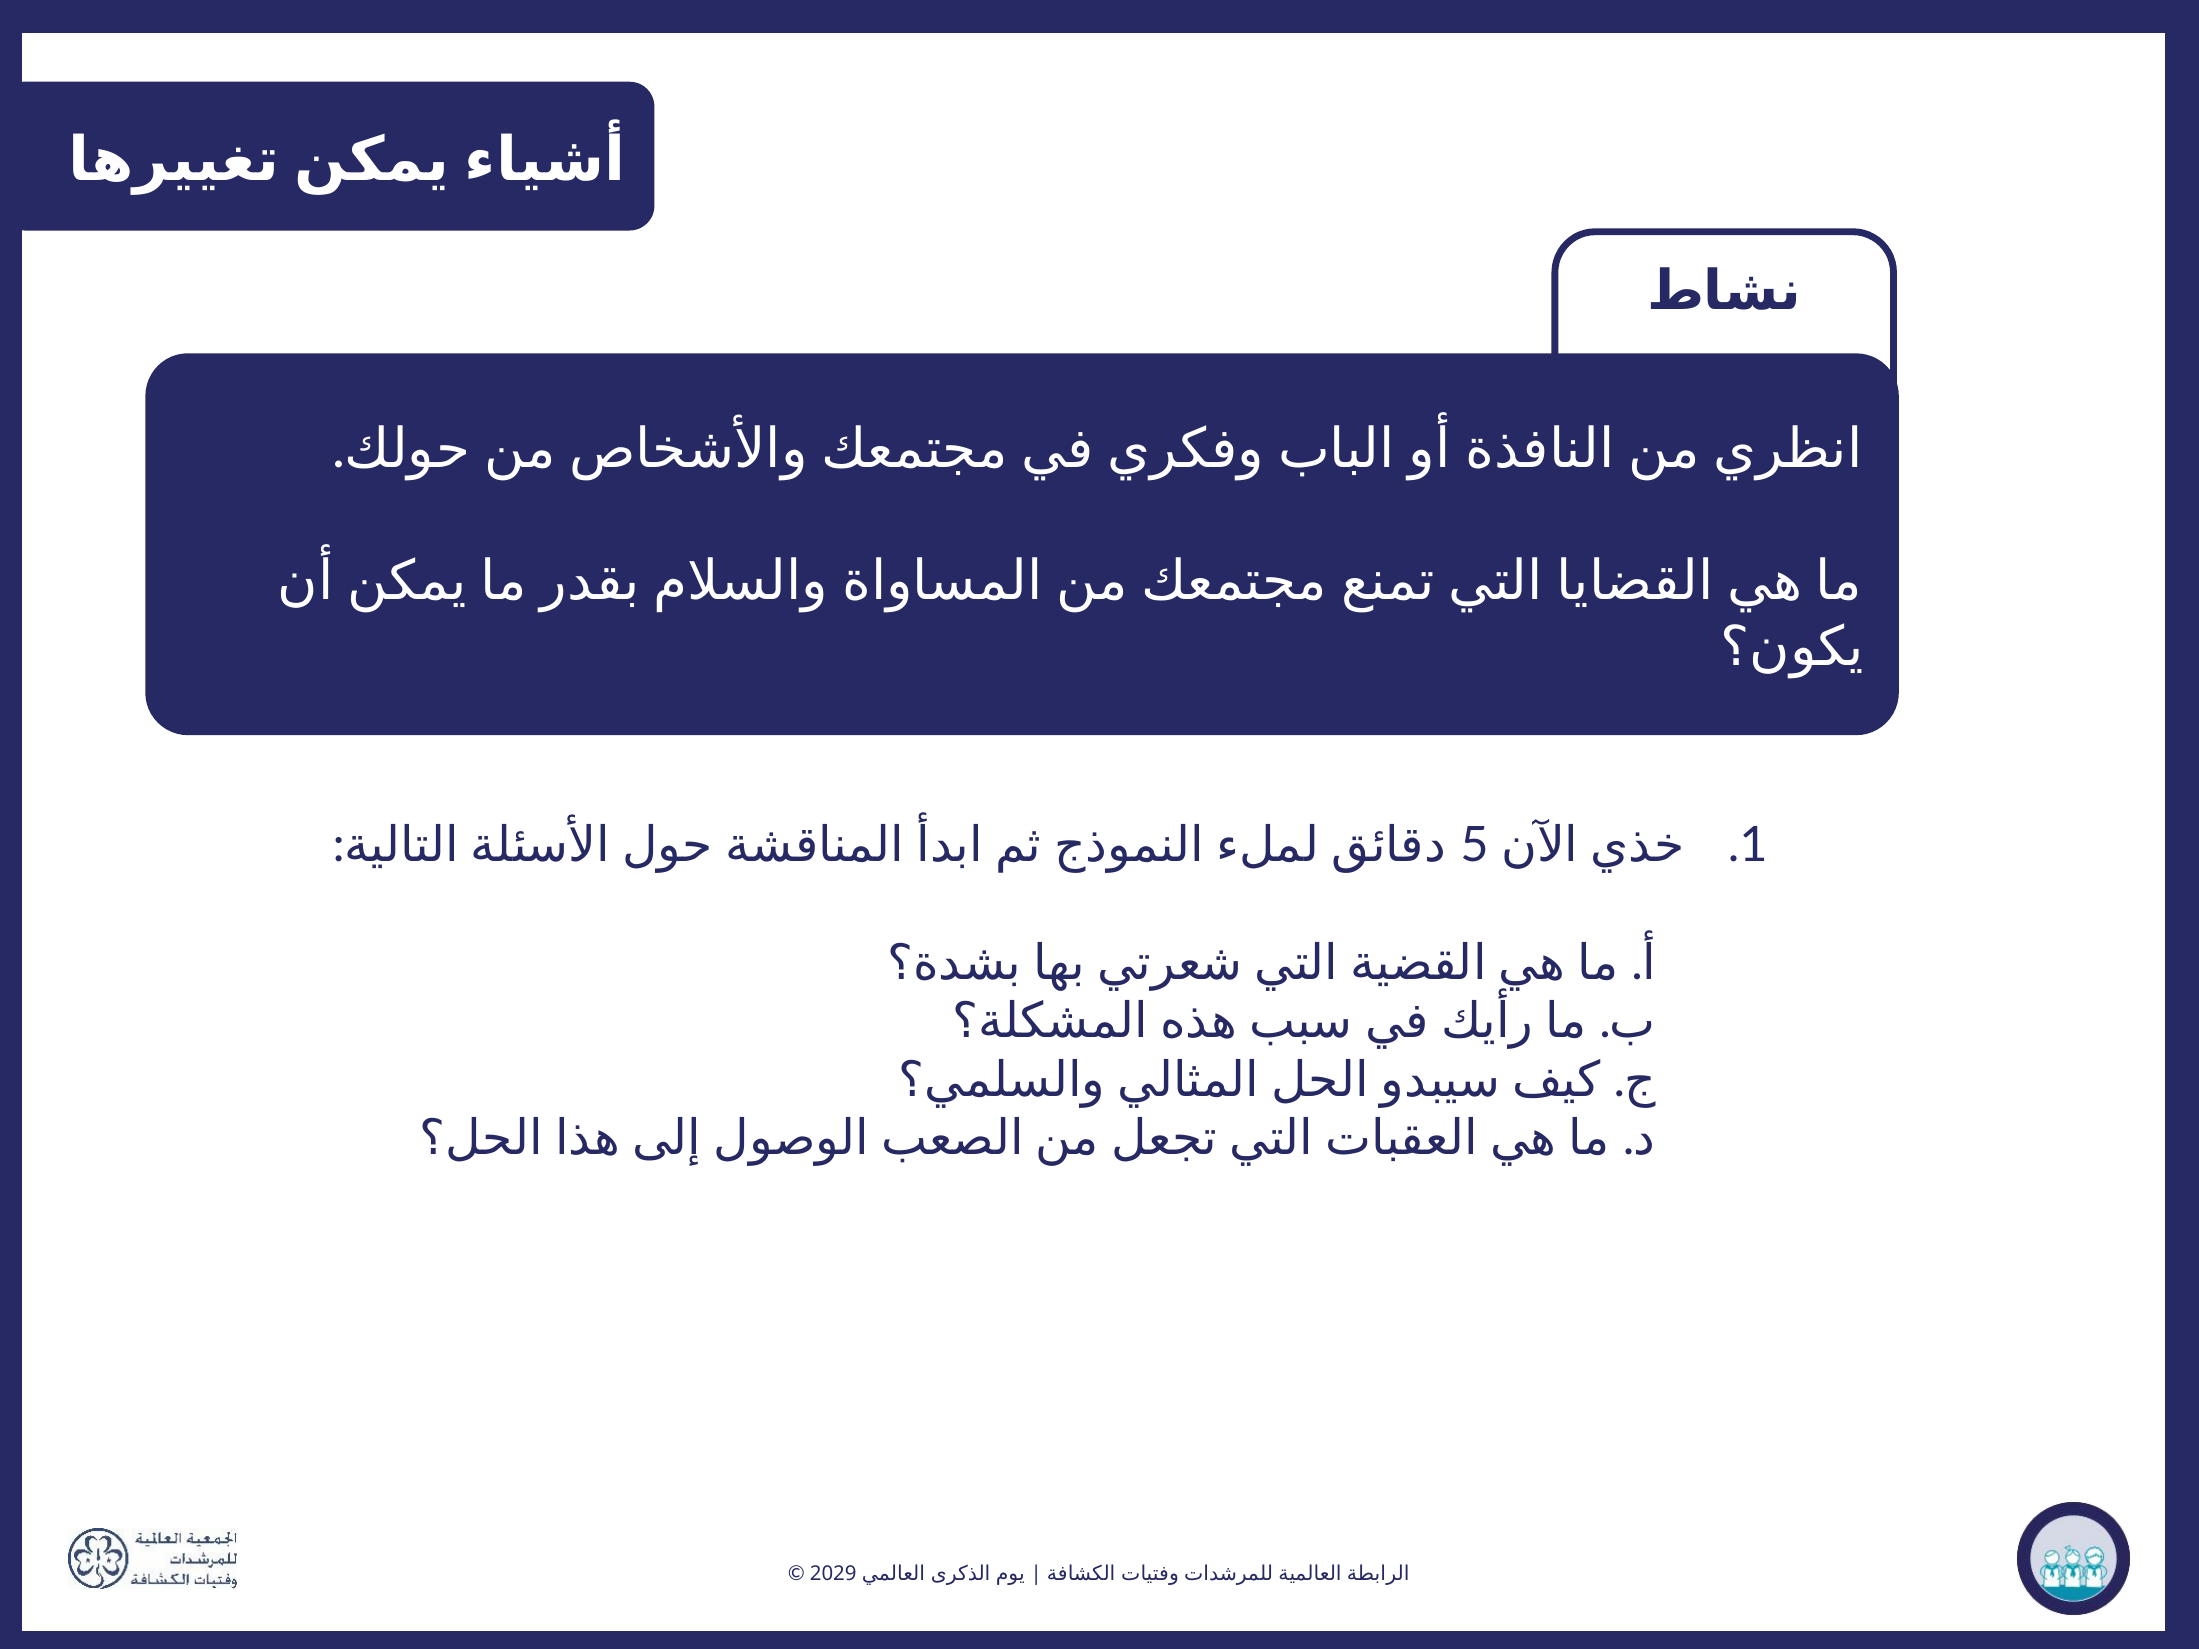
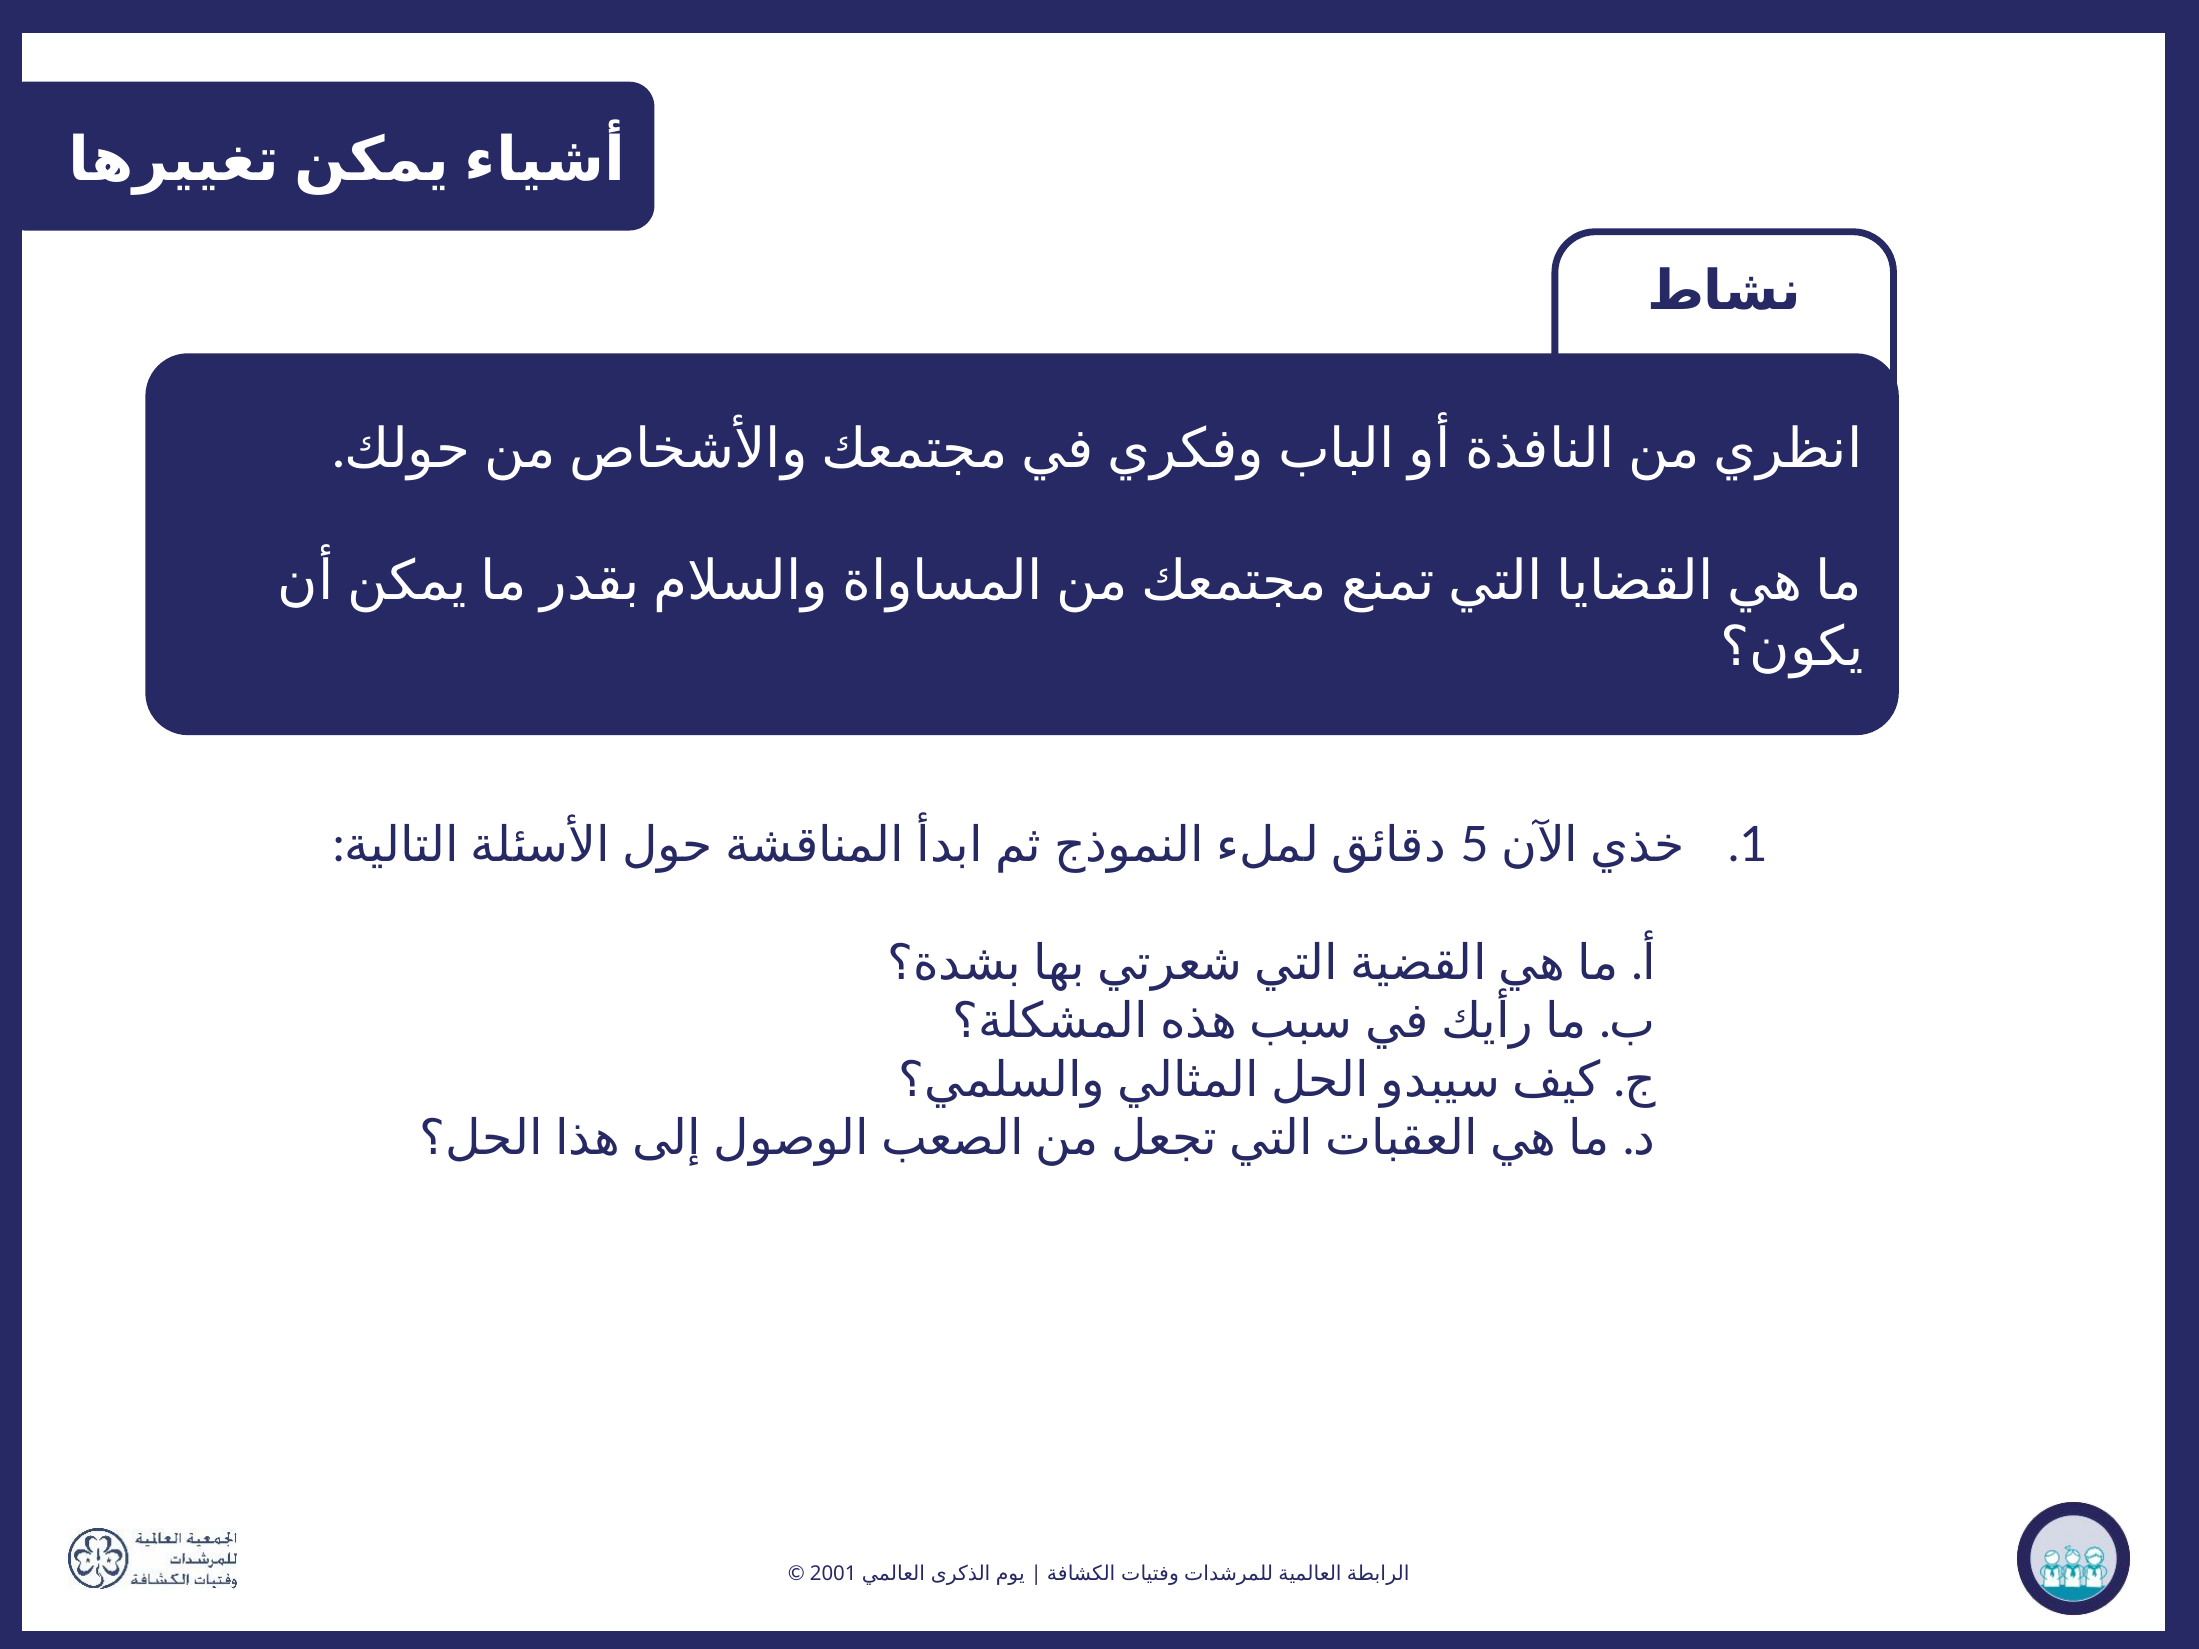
2029: 2029 -> 2001 (833, 1574)
